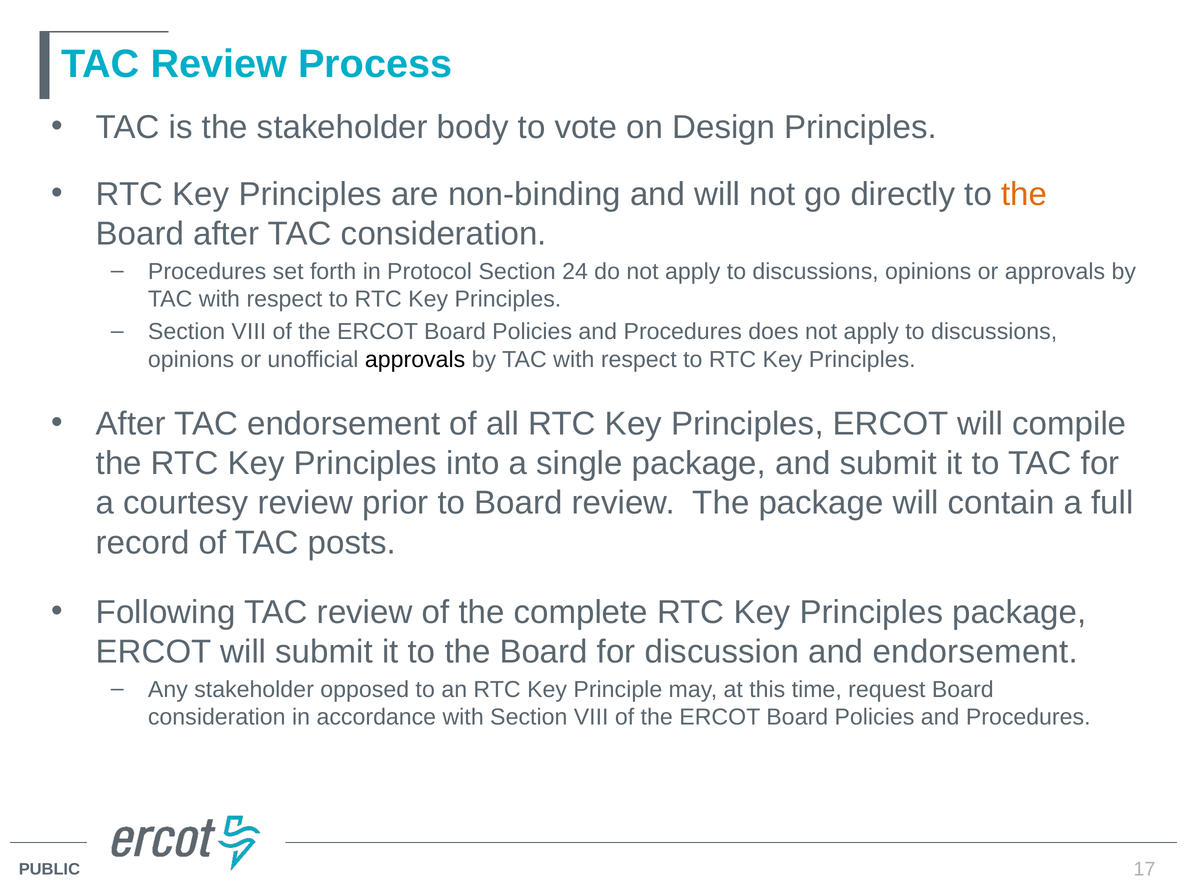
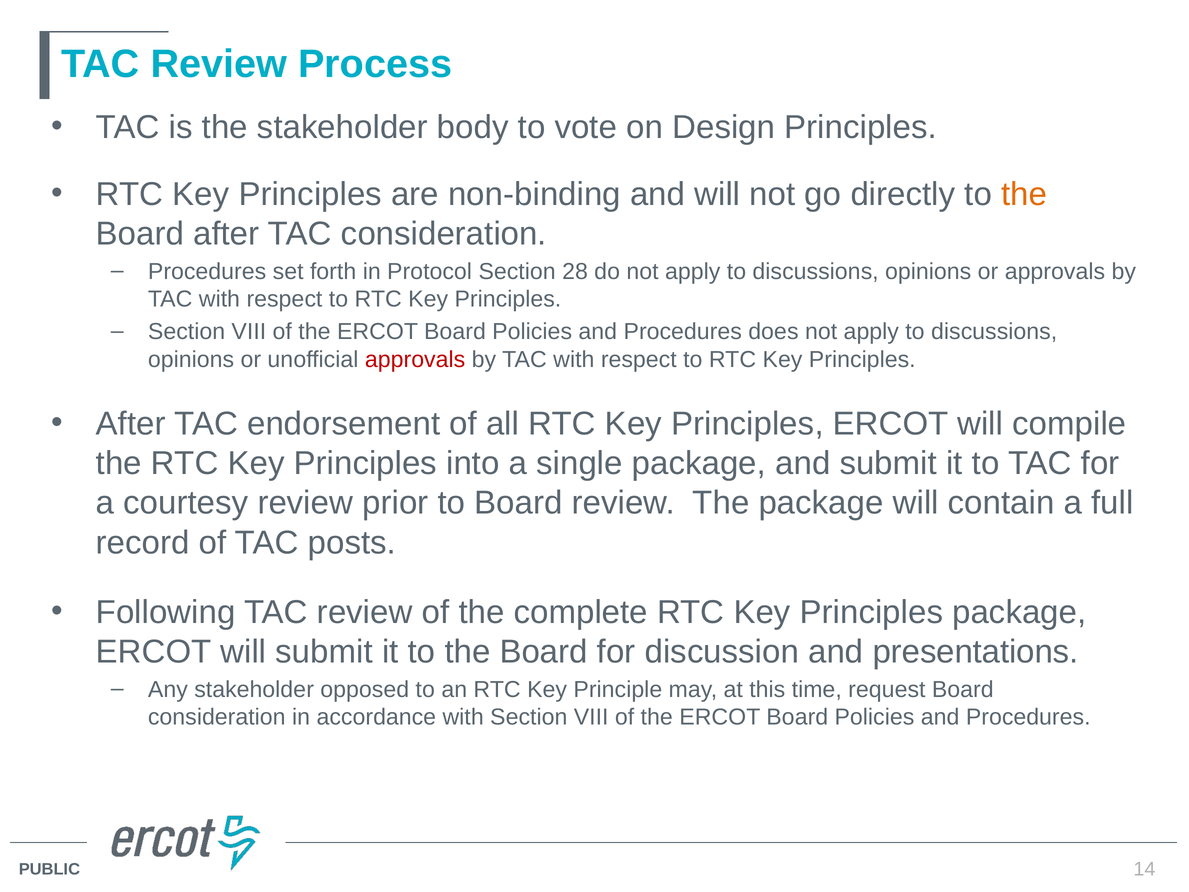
24: 24 -> 28 (575, 272)
approvals colour: black -> red (415, 359)
and endorsement: endorsement -> presentations (976, 652)
17: 17 -> 14 (1144, 869)
